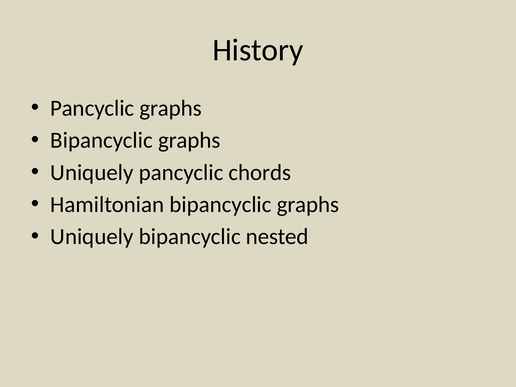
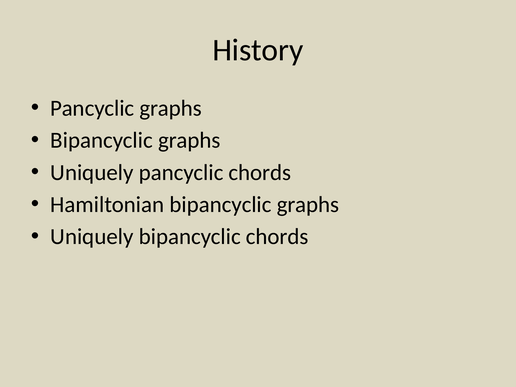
bipancyclic nested: nested -> chords (277, 237)
